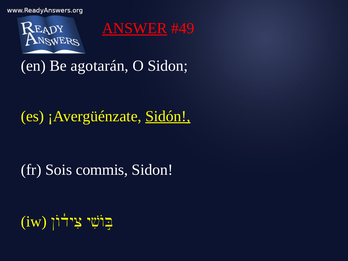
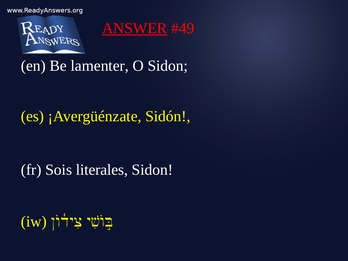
agotarán: agotarán -> lamenter (100, 66)
Sidón underline: present -> none (168, 116)
commis: commis -> literales (102, 170)
